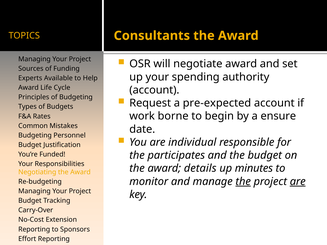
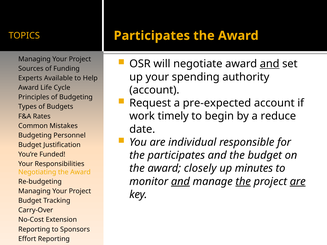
TOPICS Consultants: Consultants -> Participates (152, 36)
and underline: none -> present (270, 64)
borne: borne -> timely (173, 116)
ensure: ensure -> reduce (278, 116)
details: details -> closely (200, 169)
and underline: none -> present (180, 182)
